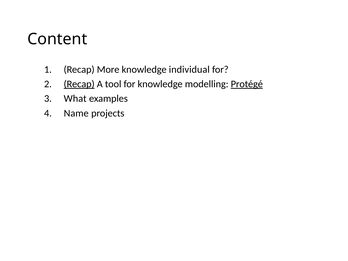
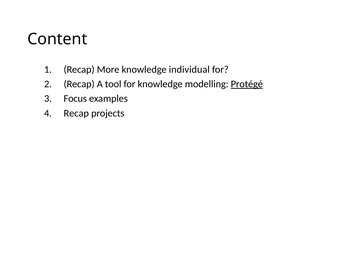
Recap underline: present -> none (79, 84)
What: What -> Focus (75, 99)
Name: Name -> Recap (76, 113)
